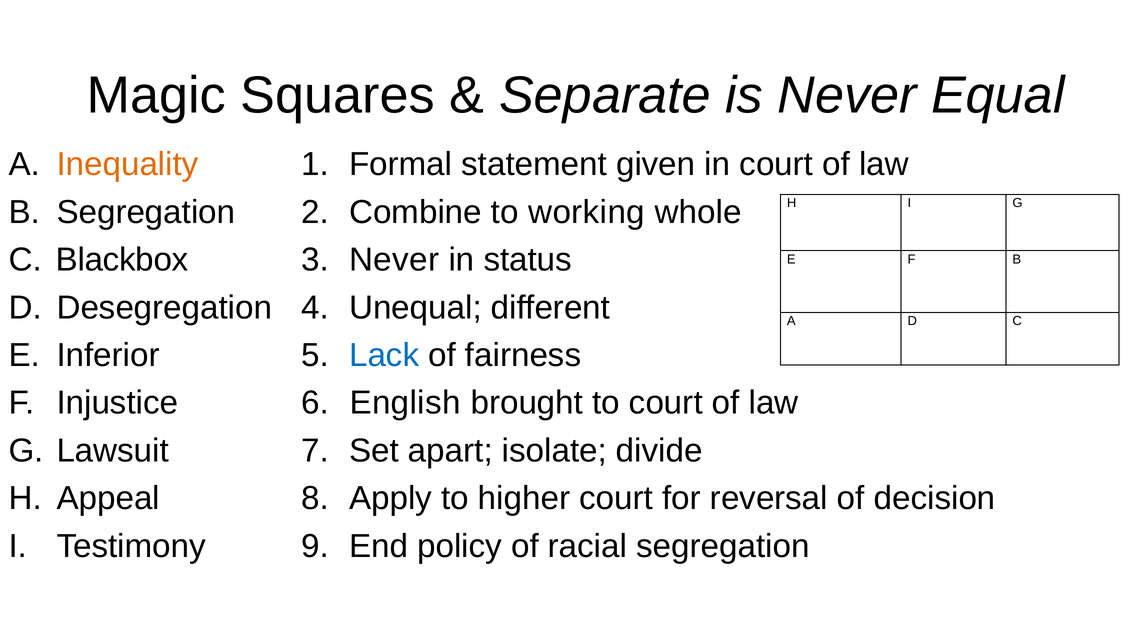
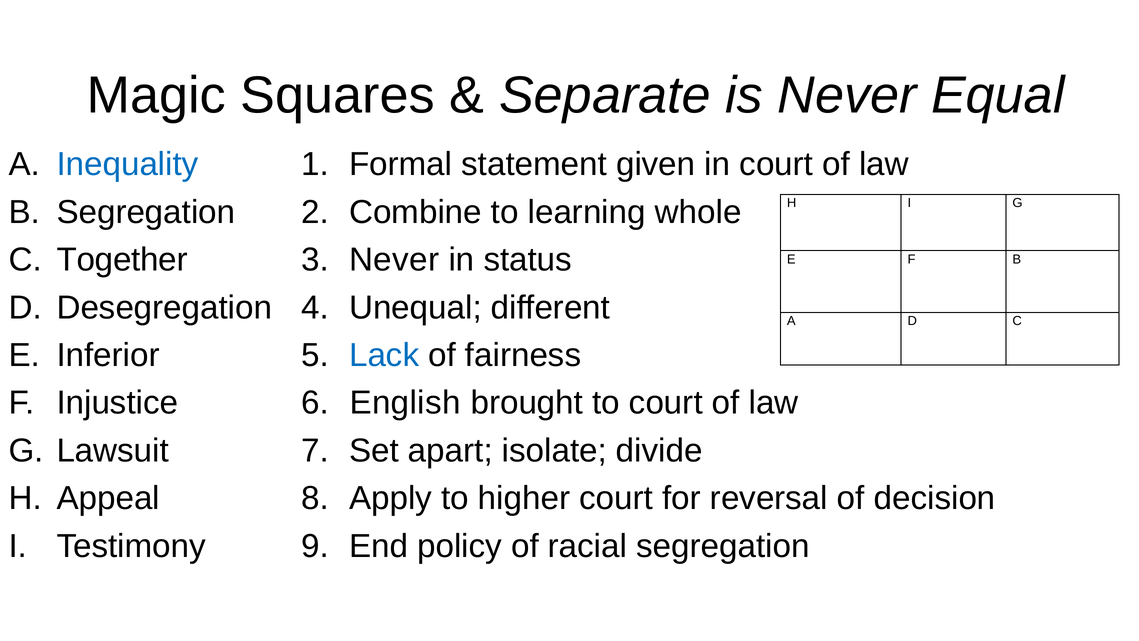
Inequality colour: orange -> blue (128, 164)
working: working -> learning (587, 212)
Blackbox: Blackbox -> Together (122, 260)
